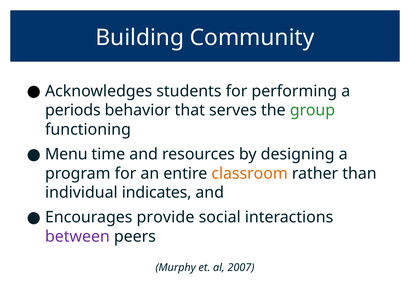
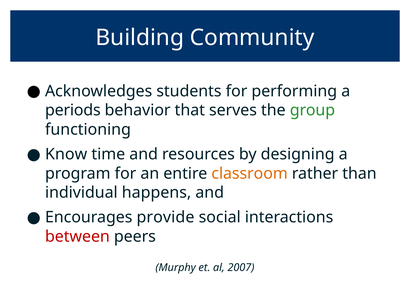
Menu: Menu -> Know (66, 154)
indicates: indicates -> happens (157, 192)
between colour: purple -> red (77, 236)
